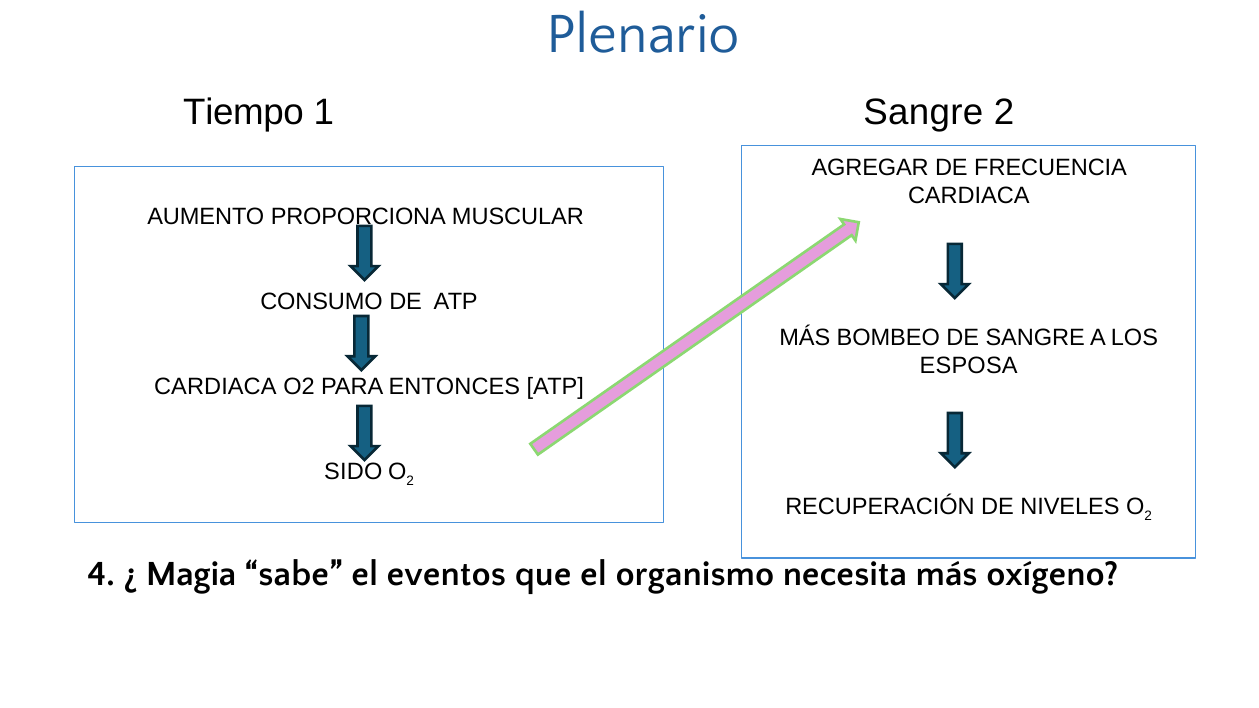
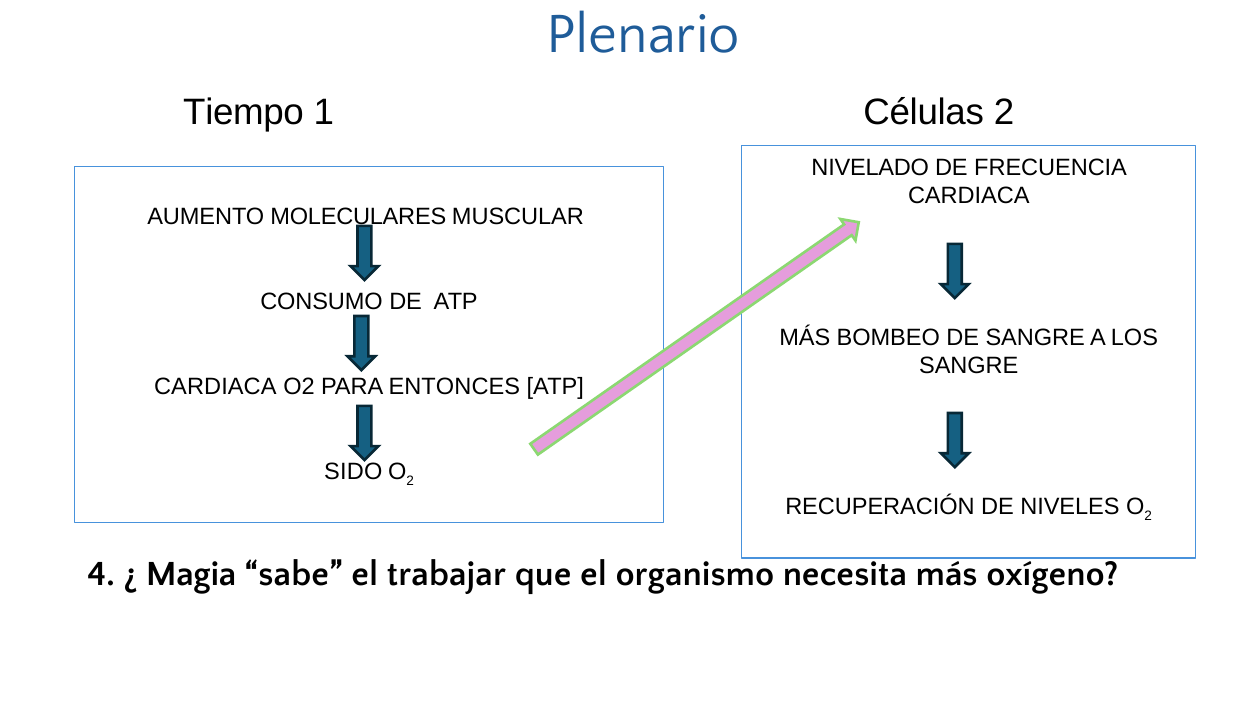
1 Sangre: Sangre -> Células (924, 112)
AGREGAR: AGREGAR -> NIVELADO (870, 168)
PROPORCIONA: PROPORCIONA -> MOLECULARES (358, 217)
ESPOSA: ESPOSA -> SANGRE (969, 366)
eventos: eventos -> trabajar (446, 574)
